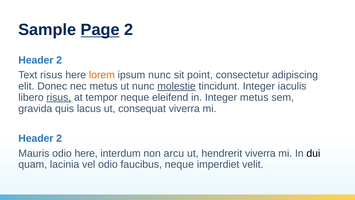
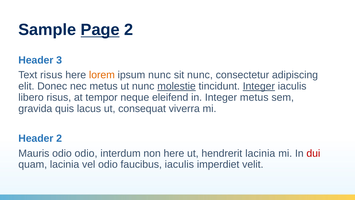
2: 2 -> 3 (59, 60)
sit point: point -> nunc (200, 75)
Integer underline: none -> present (259, 86)
risus underline: present -> none (59, 97)
odio here: here -> odio (86, 153)
non arcu: arcu -> here (174, 153)
hendrerit viverra: viverra -> lacinia (260, 153)
dui colour: black -> red (313, 153)
faucibus neque: neque -> iaculis (179, 164)
